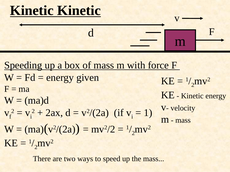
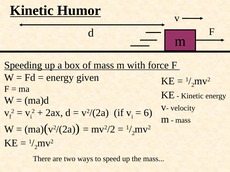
Kinetic Kinetic: Kinetic -> Humor (79, 11)
1: 1 -> 6 (148, 113)
